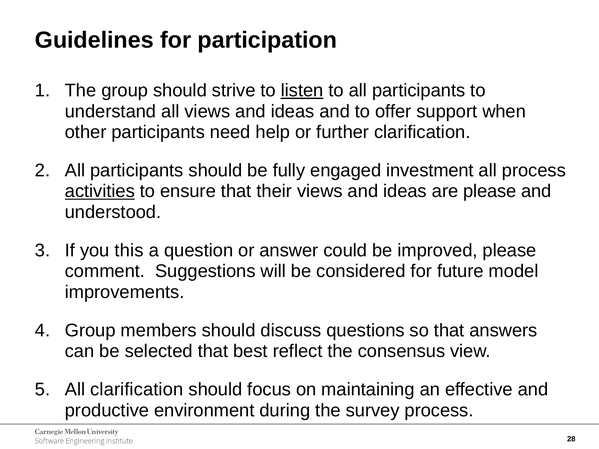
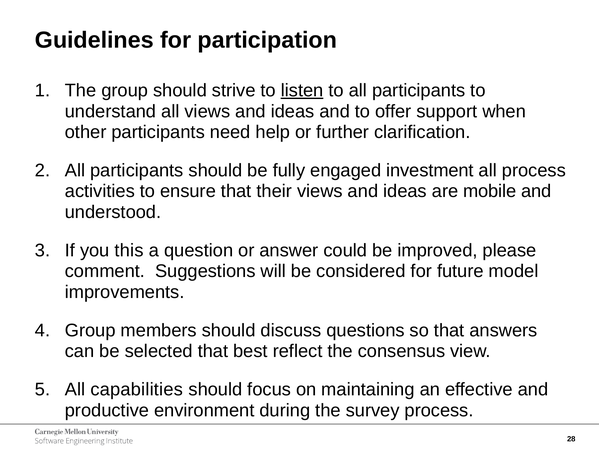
activities underline: present -> none (100, 191)
are please: please -> mobile (490, 191)
All clarification: clarification -> capabilities (137, 390)
